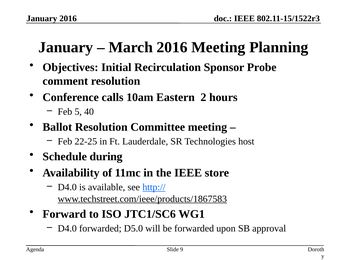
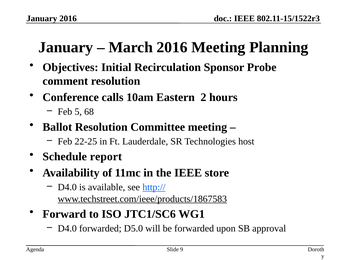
40: 40 -> 68 (89, 112)
during: during -> report (106, 157)
